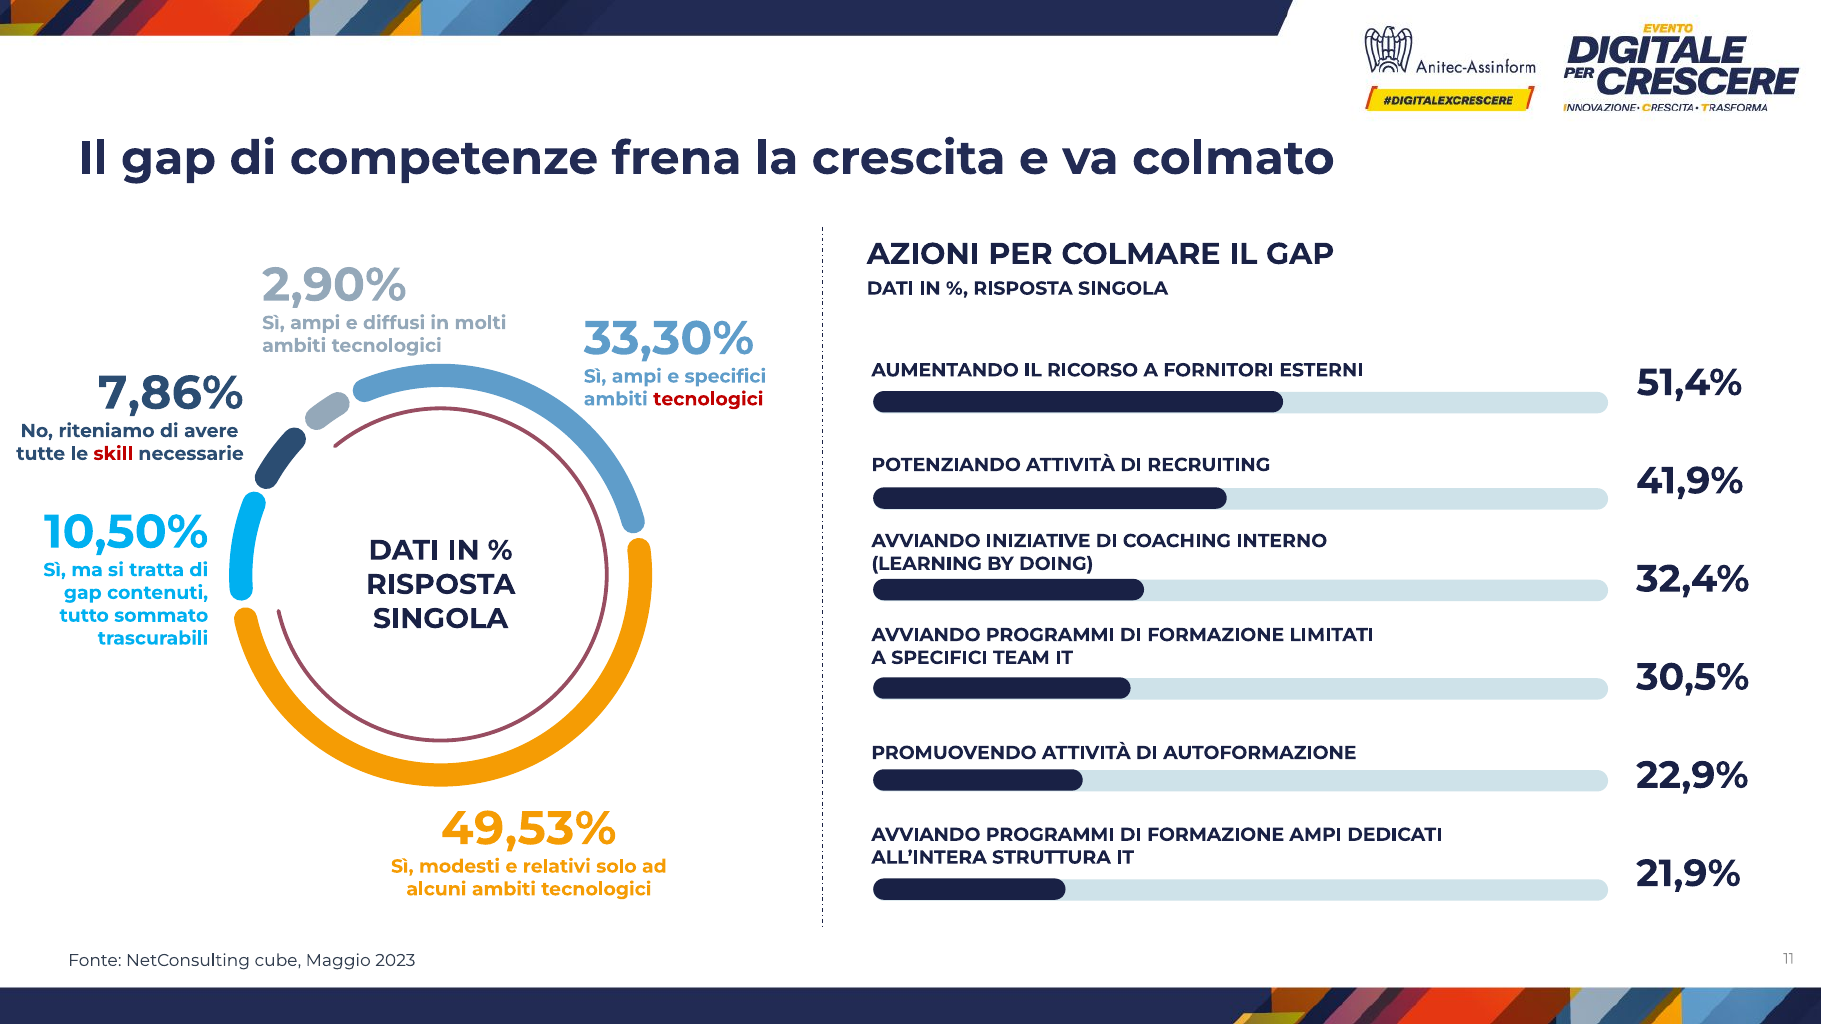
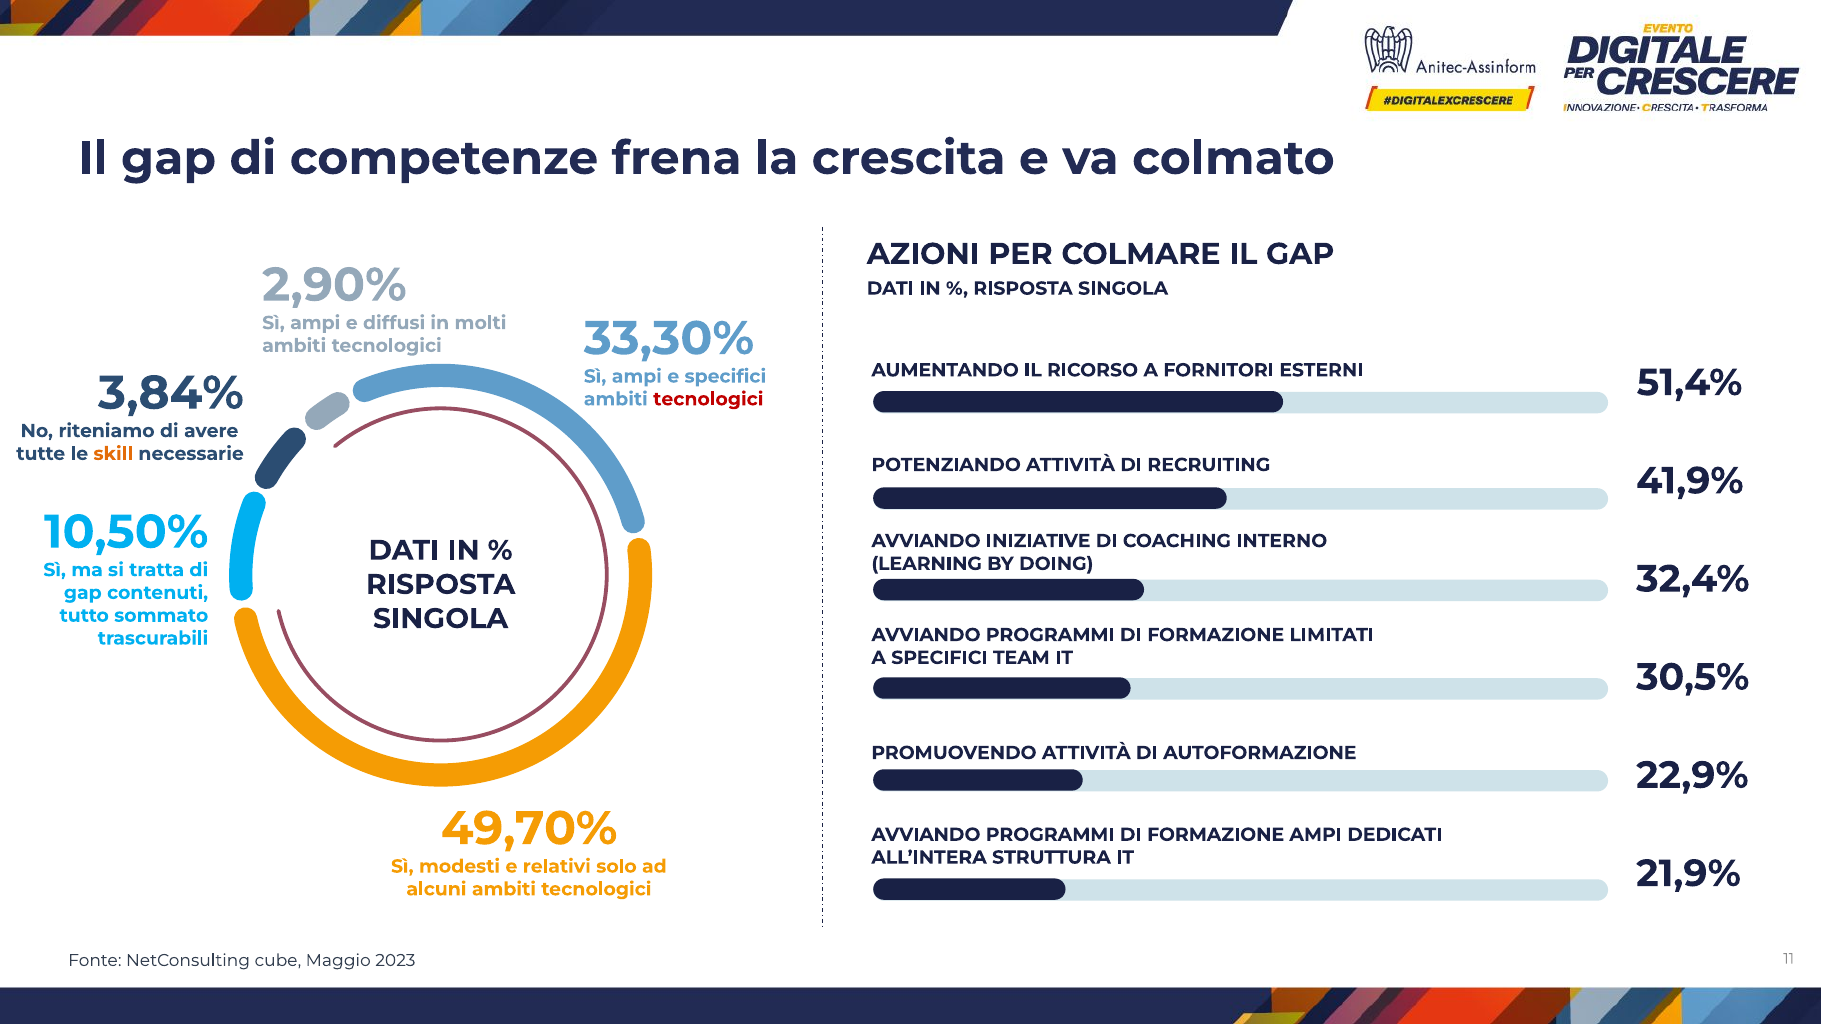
7,86%: 7,86% -> 3,84% (171, 393)
skill colour: red -> orange (113, 454)
49,53%: 49,53% -> 49,70% (529, 829)
